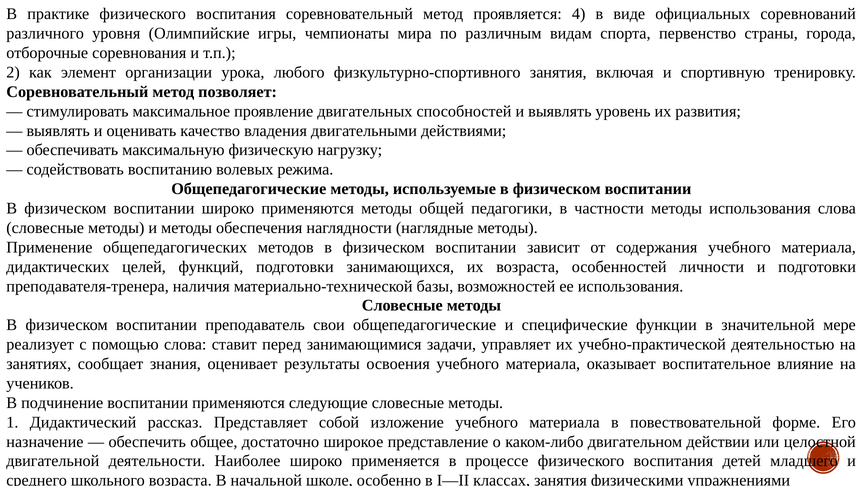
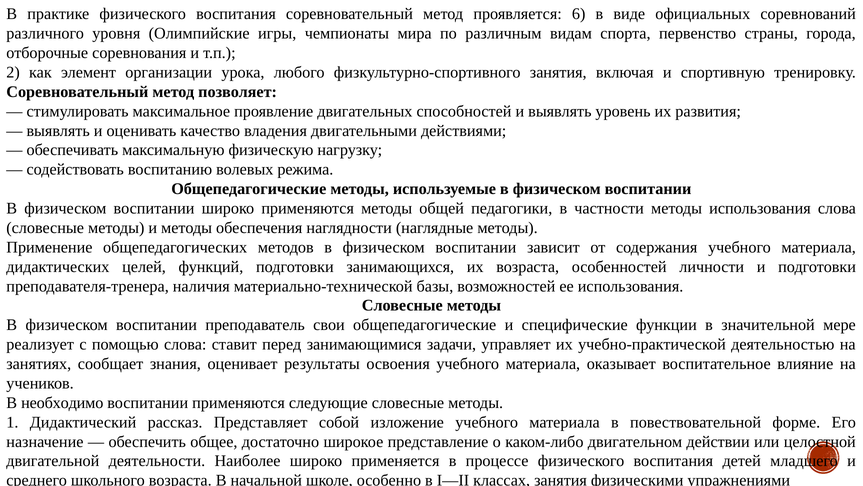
4: 4 -> 6 (579, 14)
подчинение: подчинение -> необходимо (62, 402)
